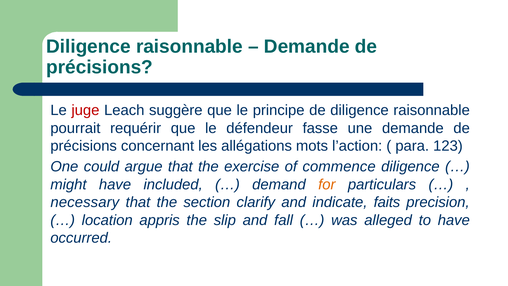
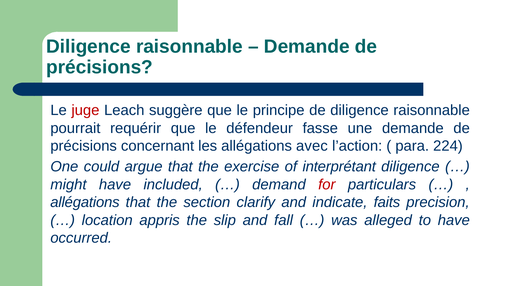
mots: mots -> avec (312, 146)
123: 123 -> 224 (448, 146)
commence: commence -> interprétant (339, 167)
for colour: orange -> red (327, 184)
necessary: necessary -> allégations (85, 202)
